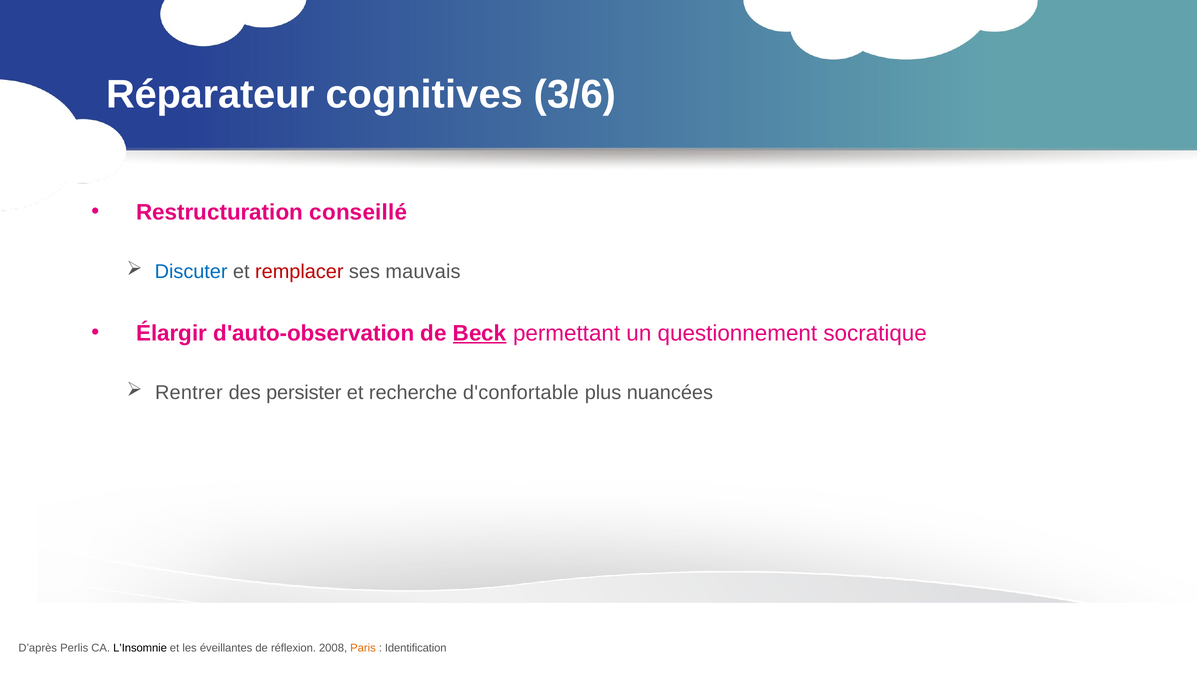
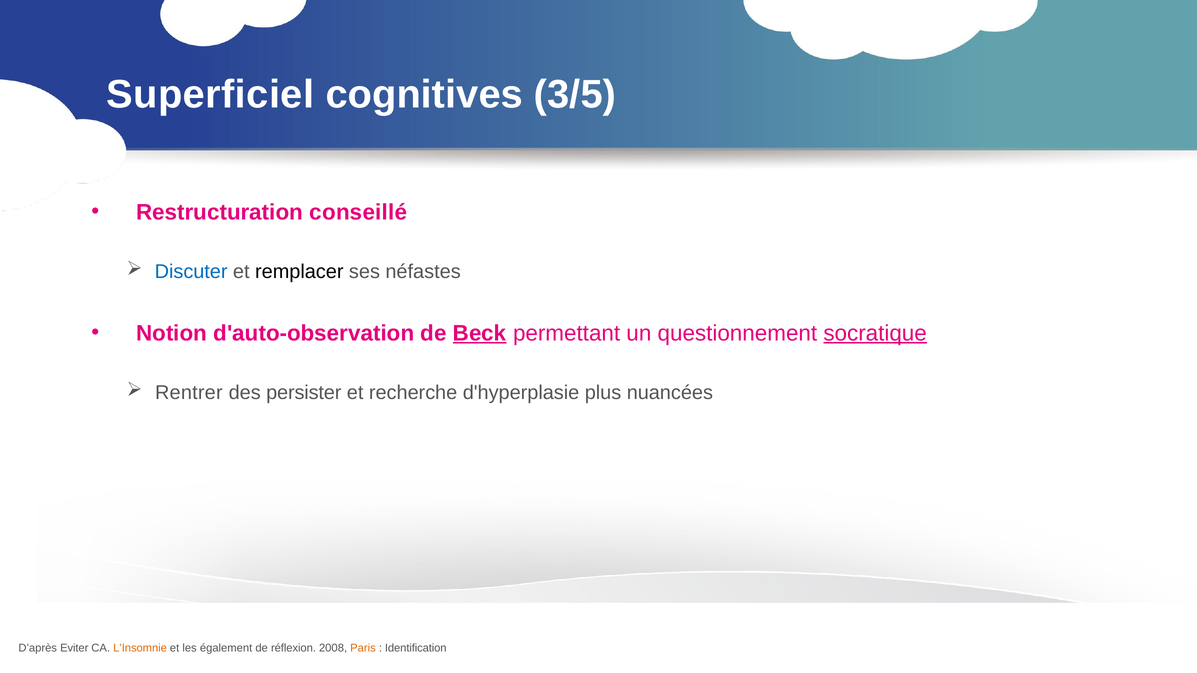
Réparateur: Réparateur -> Superficiel (210, 95)
3/6: 3/6 -> 3/5 (575, 95)
remplacer colour: red -> black (299, 272)
mauvais: mauvais -> néfastes (423, 272)
Élargir: Élargir -> Notion (172, 333)
socratique underline: none -> present (875, 333)
d'confortable: d'confortable -> d'hyperplasie (521, 393)
Perlis: Perlis -> Eviter (74, 648)
L’Insomnie colour: black -> orange (140, 648)
éveillantes: éveillantes -> également (226, 648)
